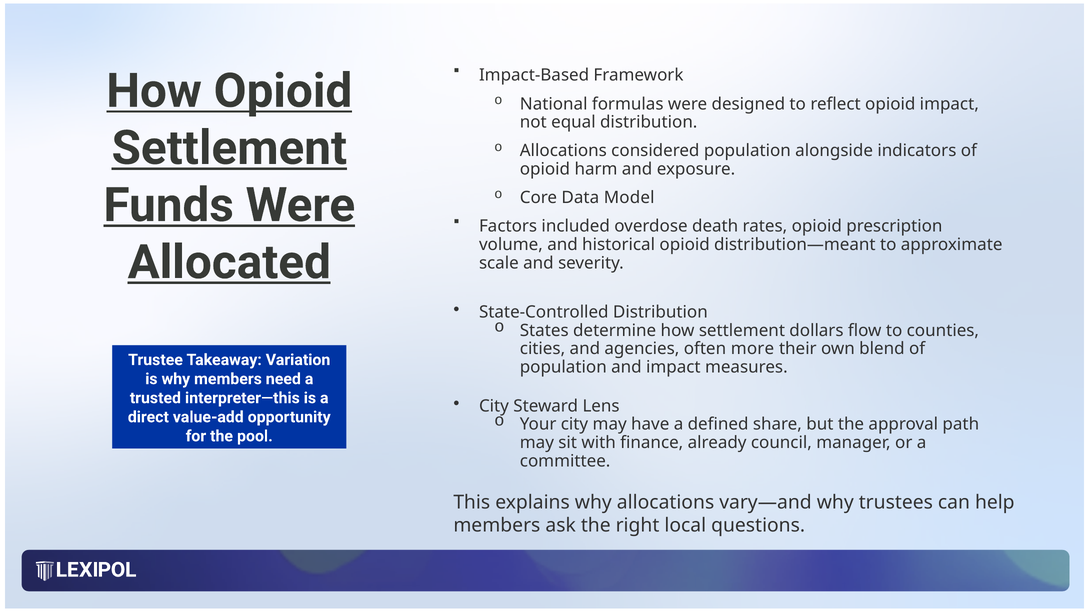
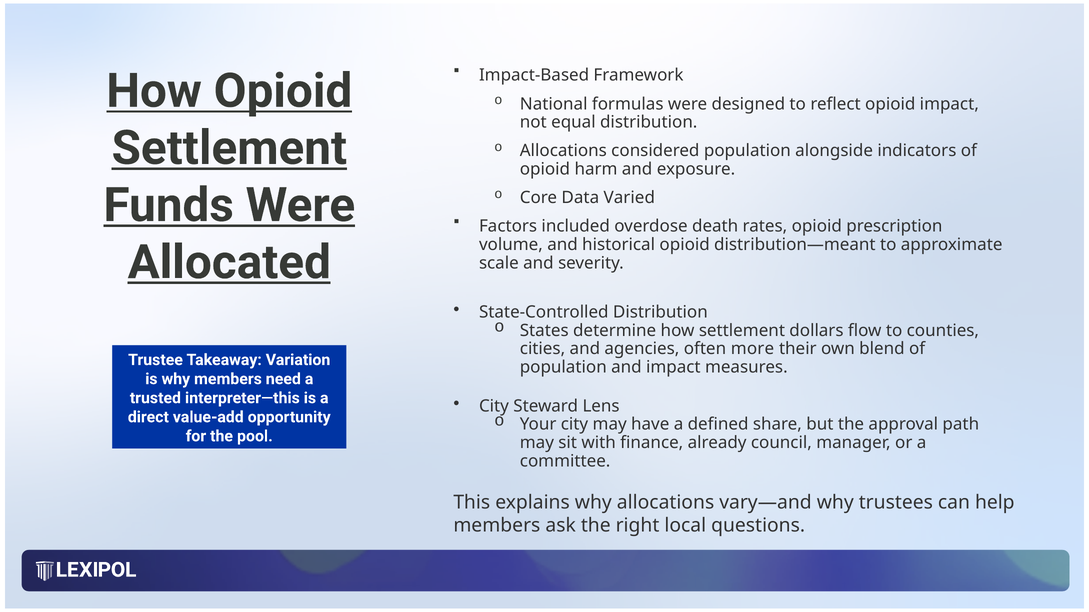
Model: Model -> Varied (629, 198)
